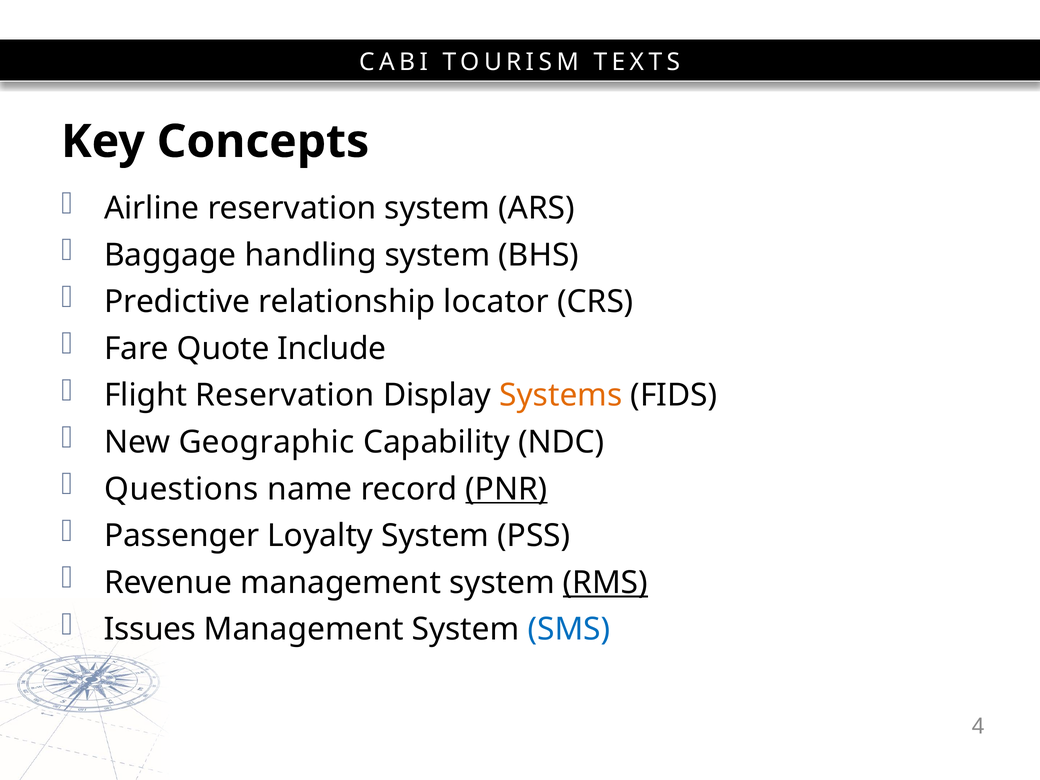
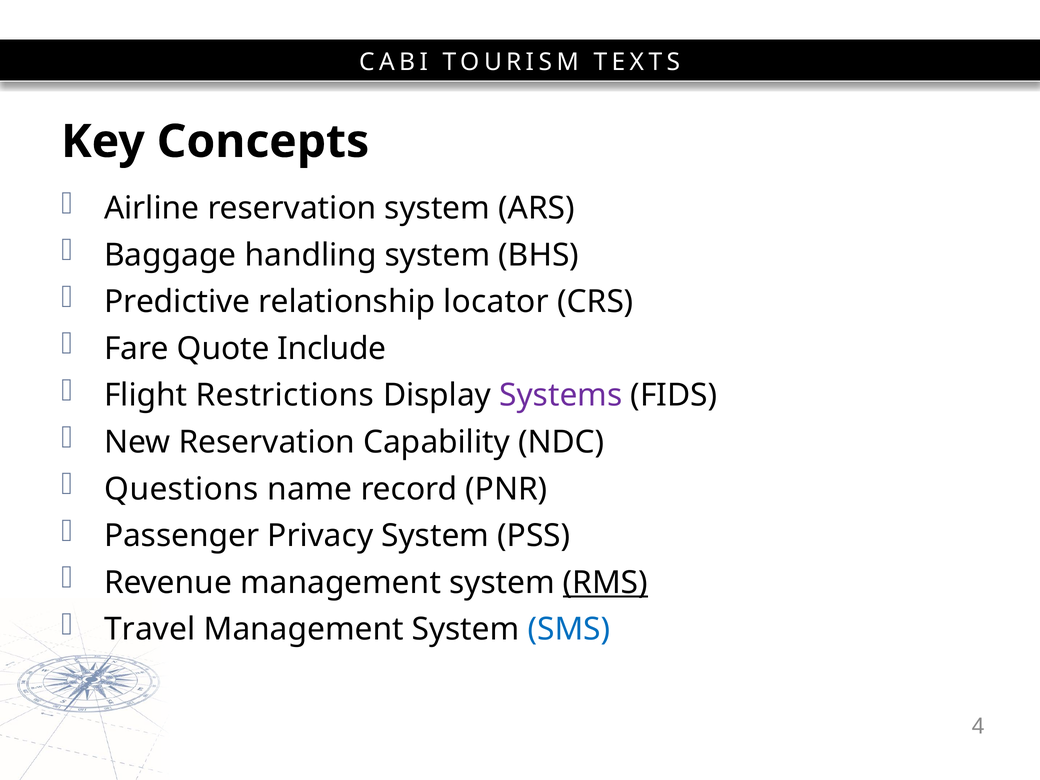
Flight Reservation: Reservation -> Restrictions (285, 395)
Systems colour: orange -> purple (561, 395)
New Geographic: Geographic -> Reservation (267, 442)
PNR underline: present -> none (506, 489)
Loyalty: Loyalty -> Privacy (320, 536)
Issues: Issues -> Travel (150, 629)
